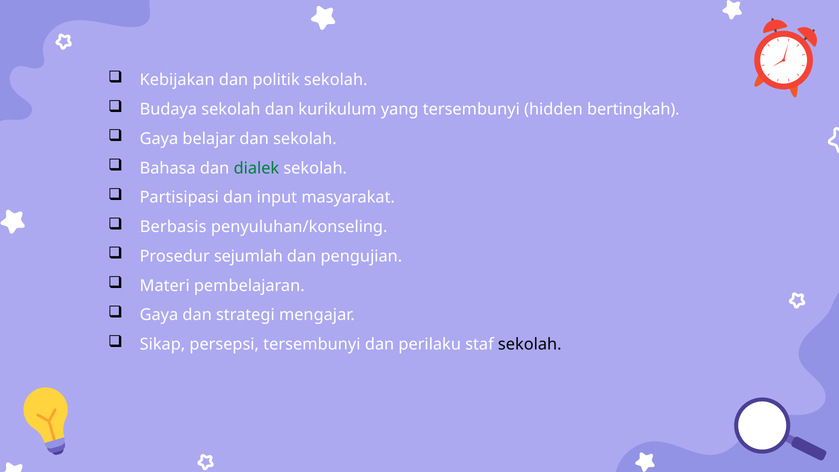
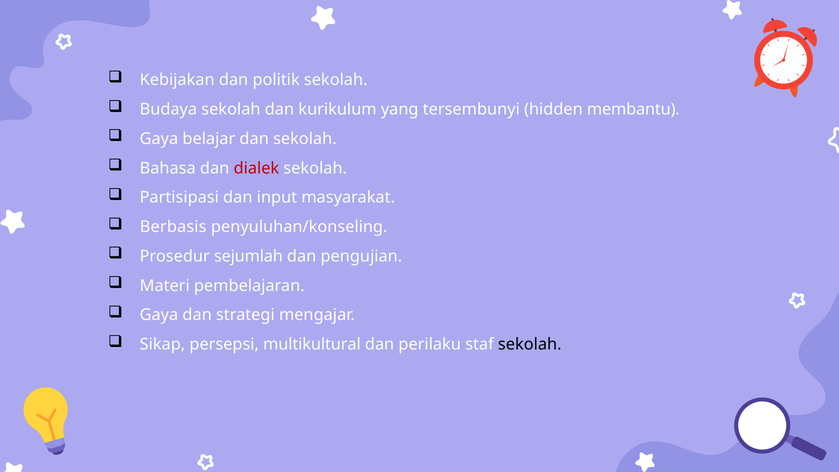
bertingkah: bertingkah -> membantu (633, 109)
dialek colour: green -> red (256, 168)
persepsi tersembunyi: tersembunyi -> multikultural (312, 344)
